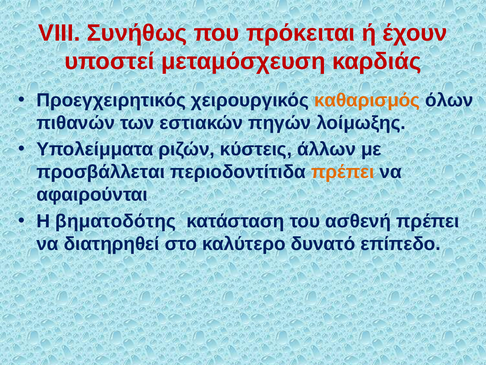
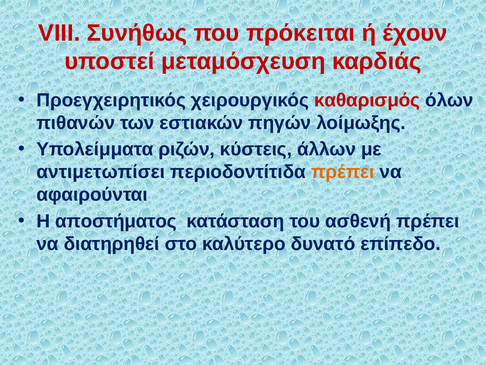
καθαρισμός colour: orange -> red (367, 100)
προσβάλλεται: προσβάλλεται -> αντιμετωπίσει (101, 172)
βηματοδότης: βηματοδότης -> αποστήματος (116, 221)
